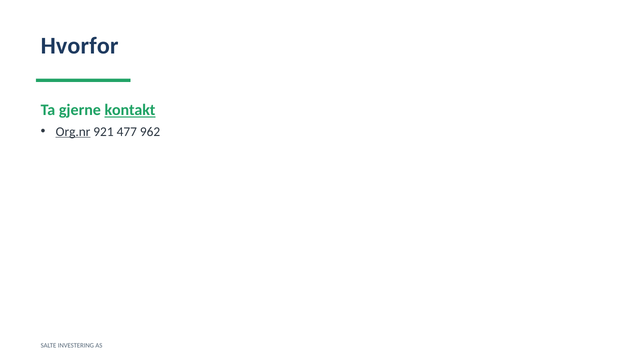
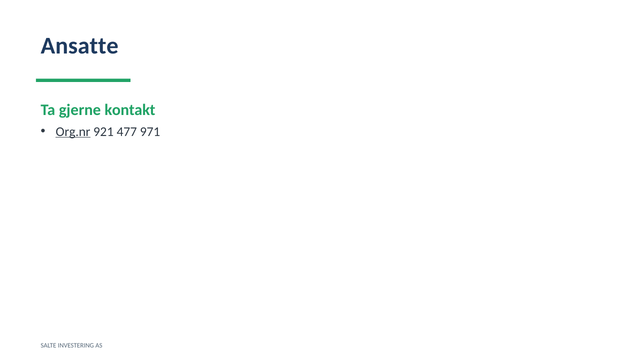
Hvorfor: Hvorfor -> Ansatte (80, 46)
kontakt underline: present -> none (130, 110)
962: 962 -> 971 (150, 132)
